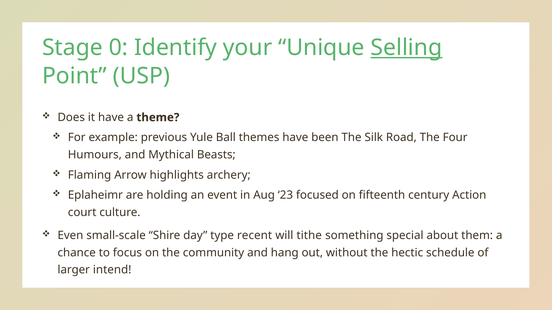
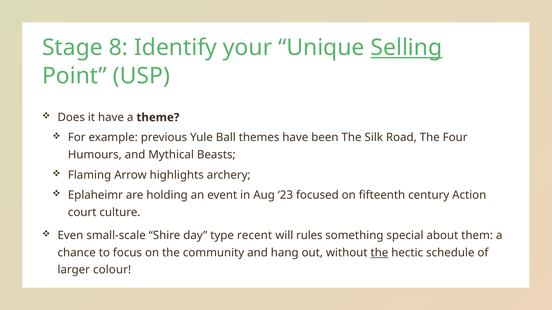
0: 0 -> 8 (118, 48)
tithe: tithe -> rules (309, 236)
the underline: none -> present (379, 253)
intend: intend -> colour (112, 270)
